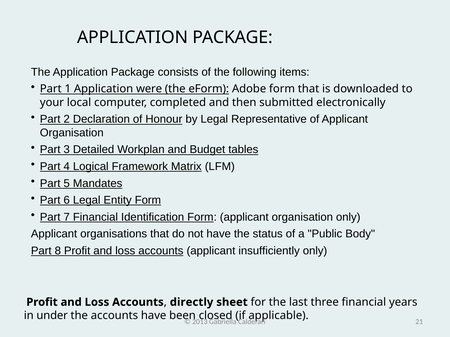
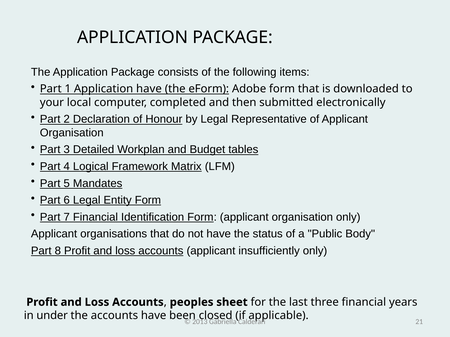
Application were: were -> have (149, 89)
directly: directly -> peoples (192, 303)
